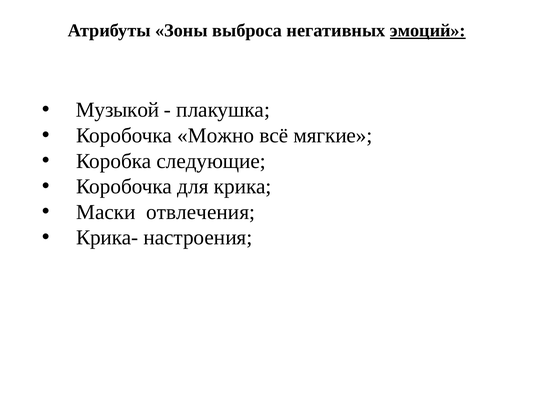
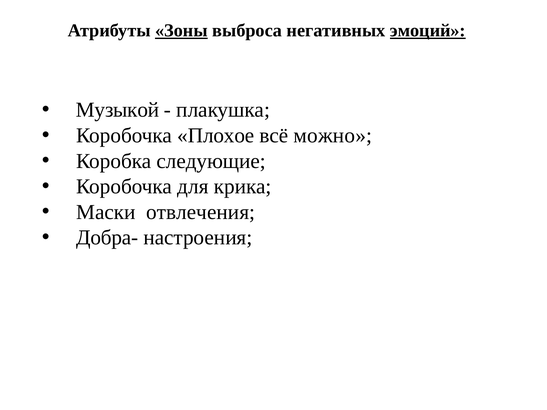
Зоны underline: none -> present (181, 30)
Можно: Можно -> Плохое (216, 136)
мягкие: мягкие -> можно (333, 136)
Крика-: Крика- -> Добра- (107, 238)
